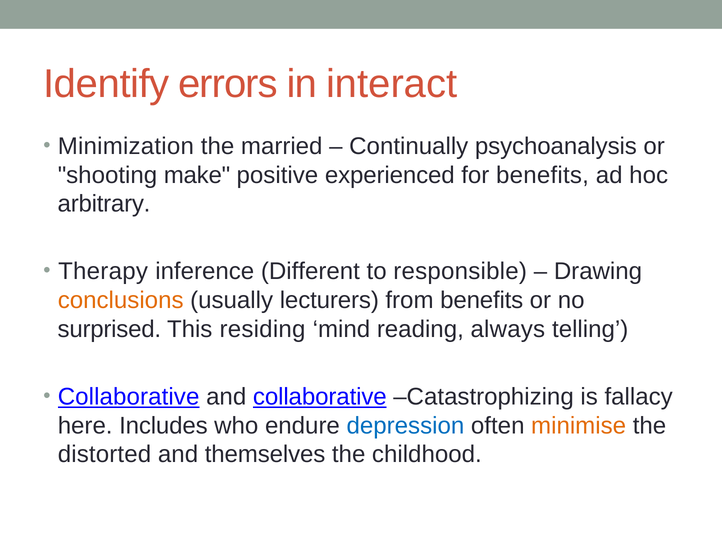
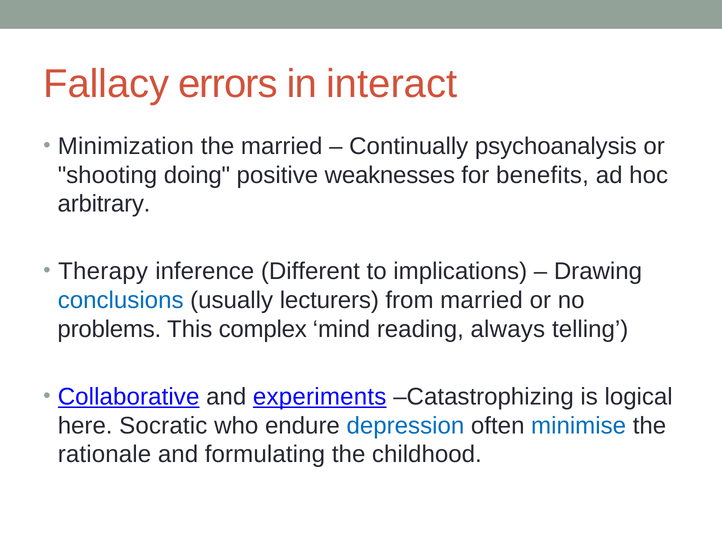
Identify: Identify -> Fallacy (106, 84)
make: make -> doing (197, 175)
experienced: experienced -> weaknesses (390, 175)
responsible: responsible -> implications (460, 271)
conclusions colour: orange -> blue (121, 300)
from benefits: benefits -> married (482, 300)
surprised: surprised -> problems (109, 329)
residing: residing -> complex (263, 329)
and collaborative: collaborative -> experiments (320, 396)
fallacy: fallacy -> logical (639, 396)
Includes: Includes -> Socratic (163, 425)
minimise colour: orange -> blue (579, 425)
distorted: distorted -> rationale (105, 454)
themselves: themselves -> formulating (265, 454)
